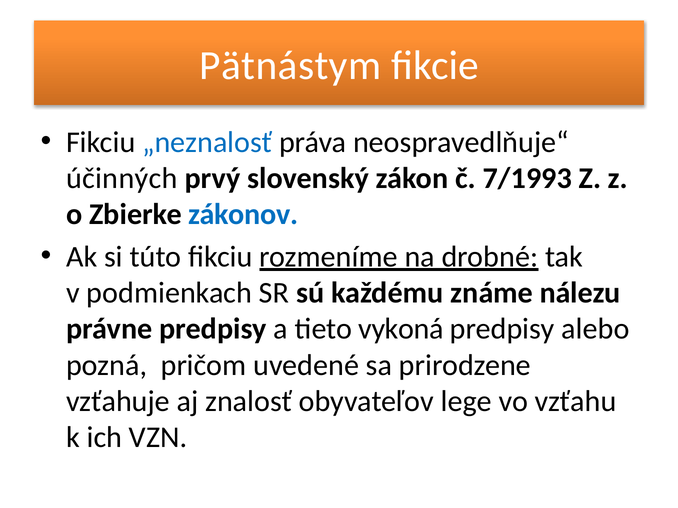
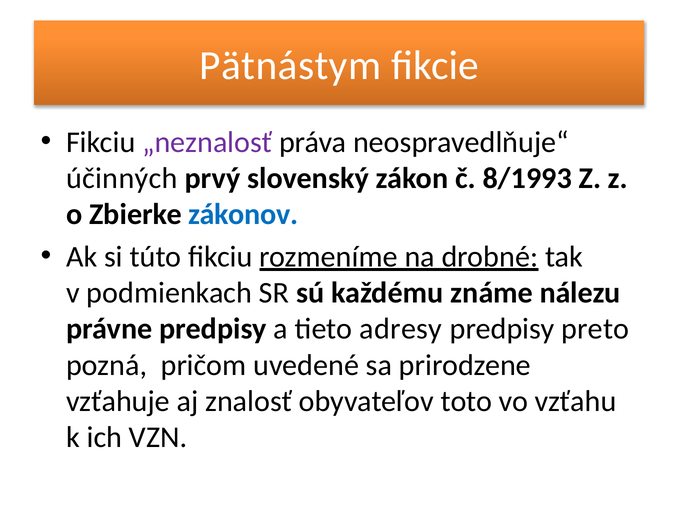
„neznalosť colour: blue -> purple (207, 142)
7/1993: 7/1993 -> 8/1993 (527, 178)
vykoná: vykoná -> adresy (401, 329)
alebo: alebo -> preto (595, 329)
lege: lege -> toto (466, 402)
